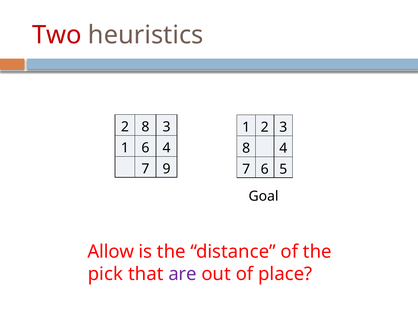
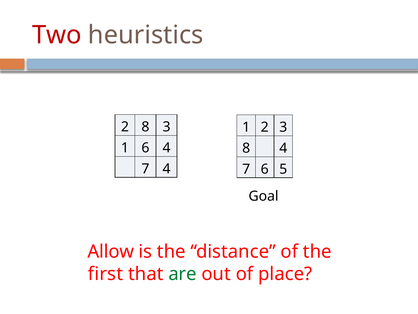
7 9: 9 -> 4 (167, 169)
pick: pick -> first (105, 274)
are colour: purple -> green (183, 274)
